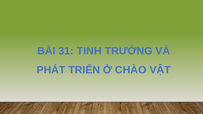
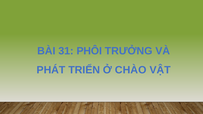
TINH: TINH -> PHÔI (89, 51)
